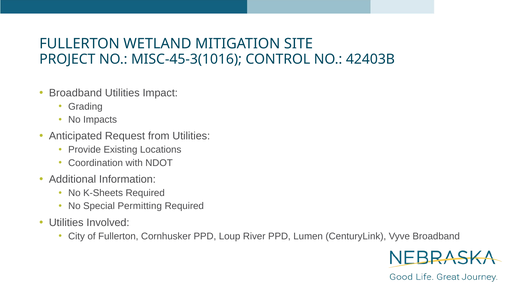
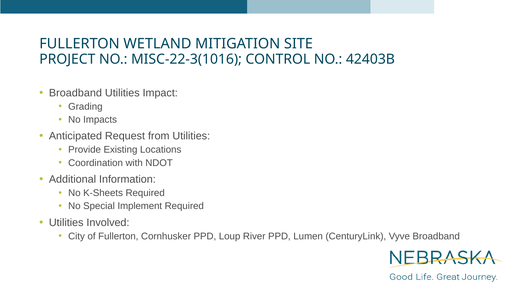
MISC-45-3(1016: MISC-45-3(1016 -> MISC-22-3(1016 (186, 59)
Permitting: Permitting -> Implement (140, 206)
